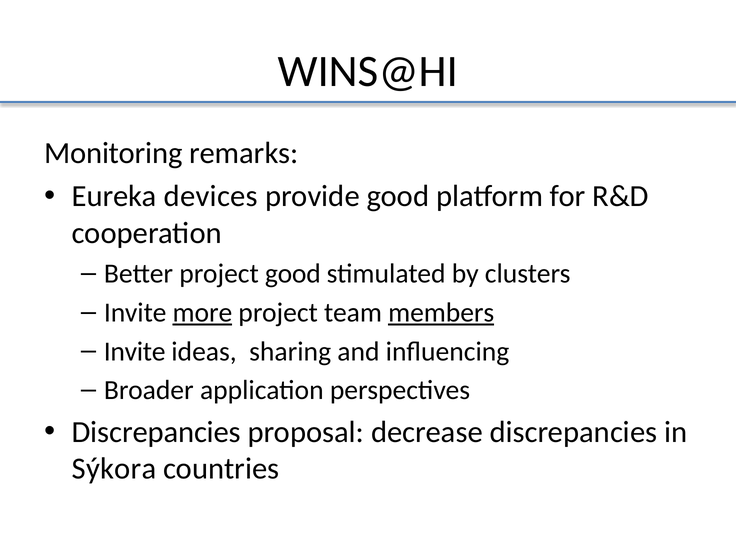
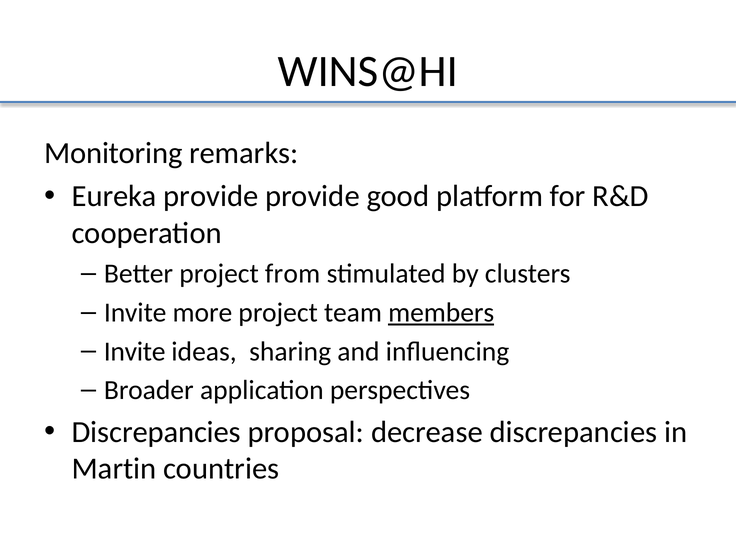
Eureka devices: devices -> provide (211, 196)
project good: good -> from (293, 274)
more underline: present -> none (202, 313)
Sýkora: Sýkora -> Martin (114, 469)
